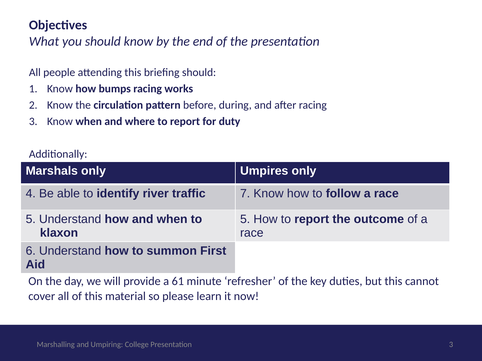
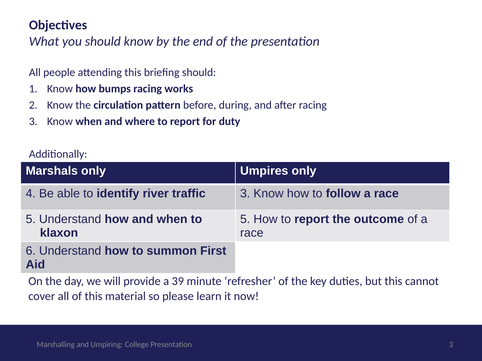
traffic 7: 7 -> 3 (245, 194)
61: 61 -> 39 (178, 282)
